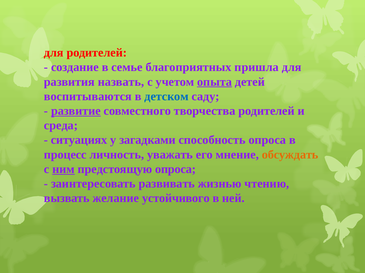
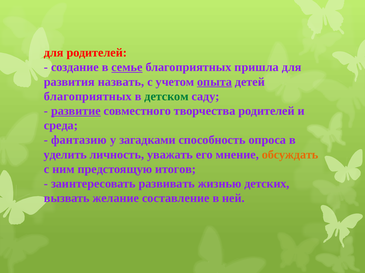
семье underline: none -> present (127, 67)
воспитываются: воспитываются -> благоприятных (88, 97)
детском colour: blue -> green (167, 97)
ситуациях: ситуациях -> фантазию (79, 140)
процесс: процесс -> уделить (65, 155)
ним underline: present -> none (64, 170)
предстоящую опроса: опроса -> итогов (176, 170)
чтению: чтению -> детских (267, 184)
устойчивого: устойчивого -> составление (176, 199)
